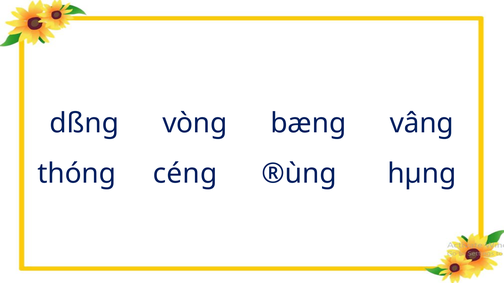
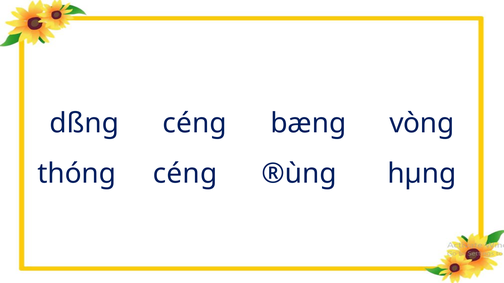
dßng vòng: vòng -> céng (195, 124)
vâng: vâng -> vòng (422, 124)
